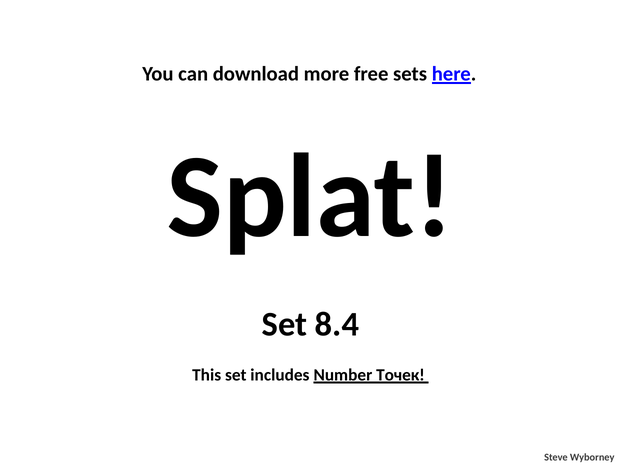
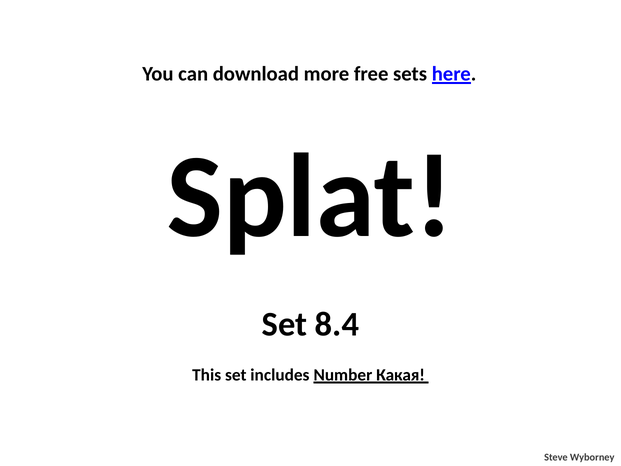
Точек: Точек -> Какая (401, 375)
